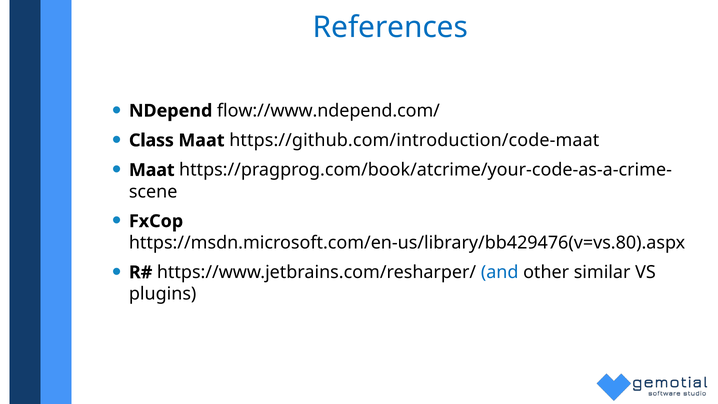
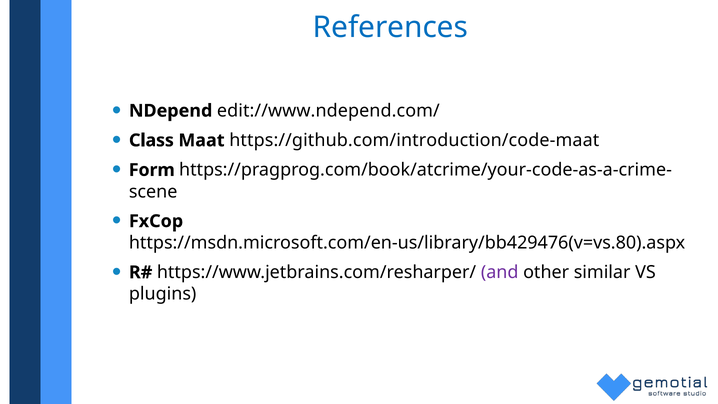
flow://www.ndepend.com/: flow://www.ndepend.com/ -> edit://www.ndepend.com/ (328, 111)
Maat: Maat -> Form (152, 170)
and colour: blue -> purple (500, 272)
